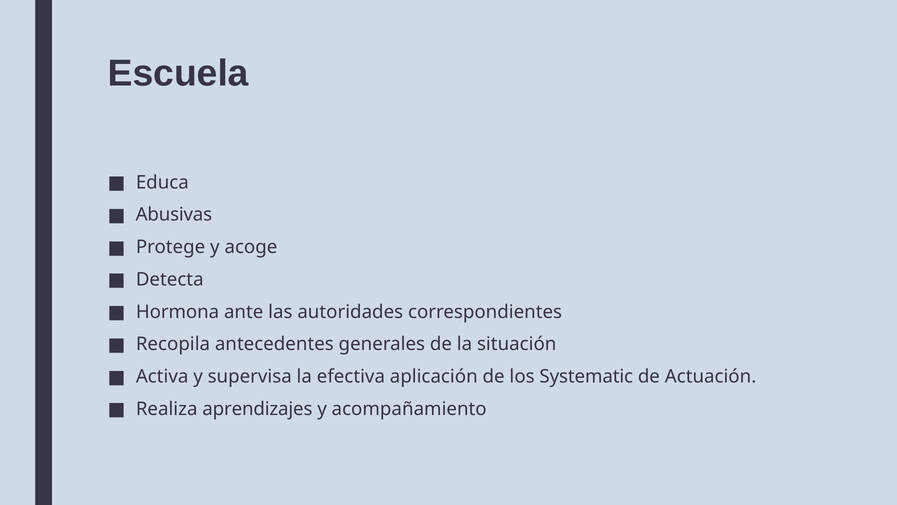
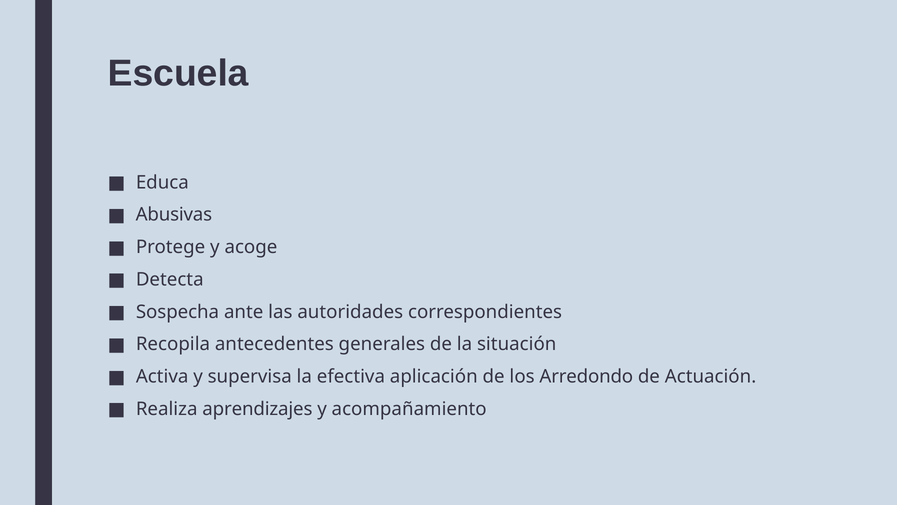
Hormona: Hormona -> Sospecha (178, 312)
Systematic: Systematic -> Arredondo (586, 376)
